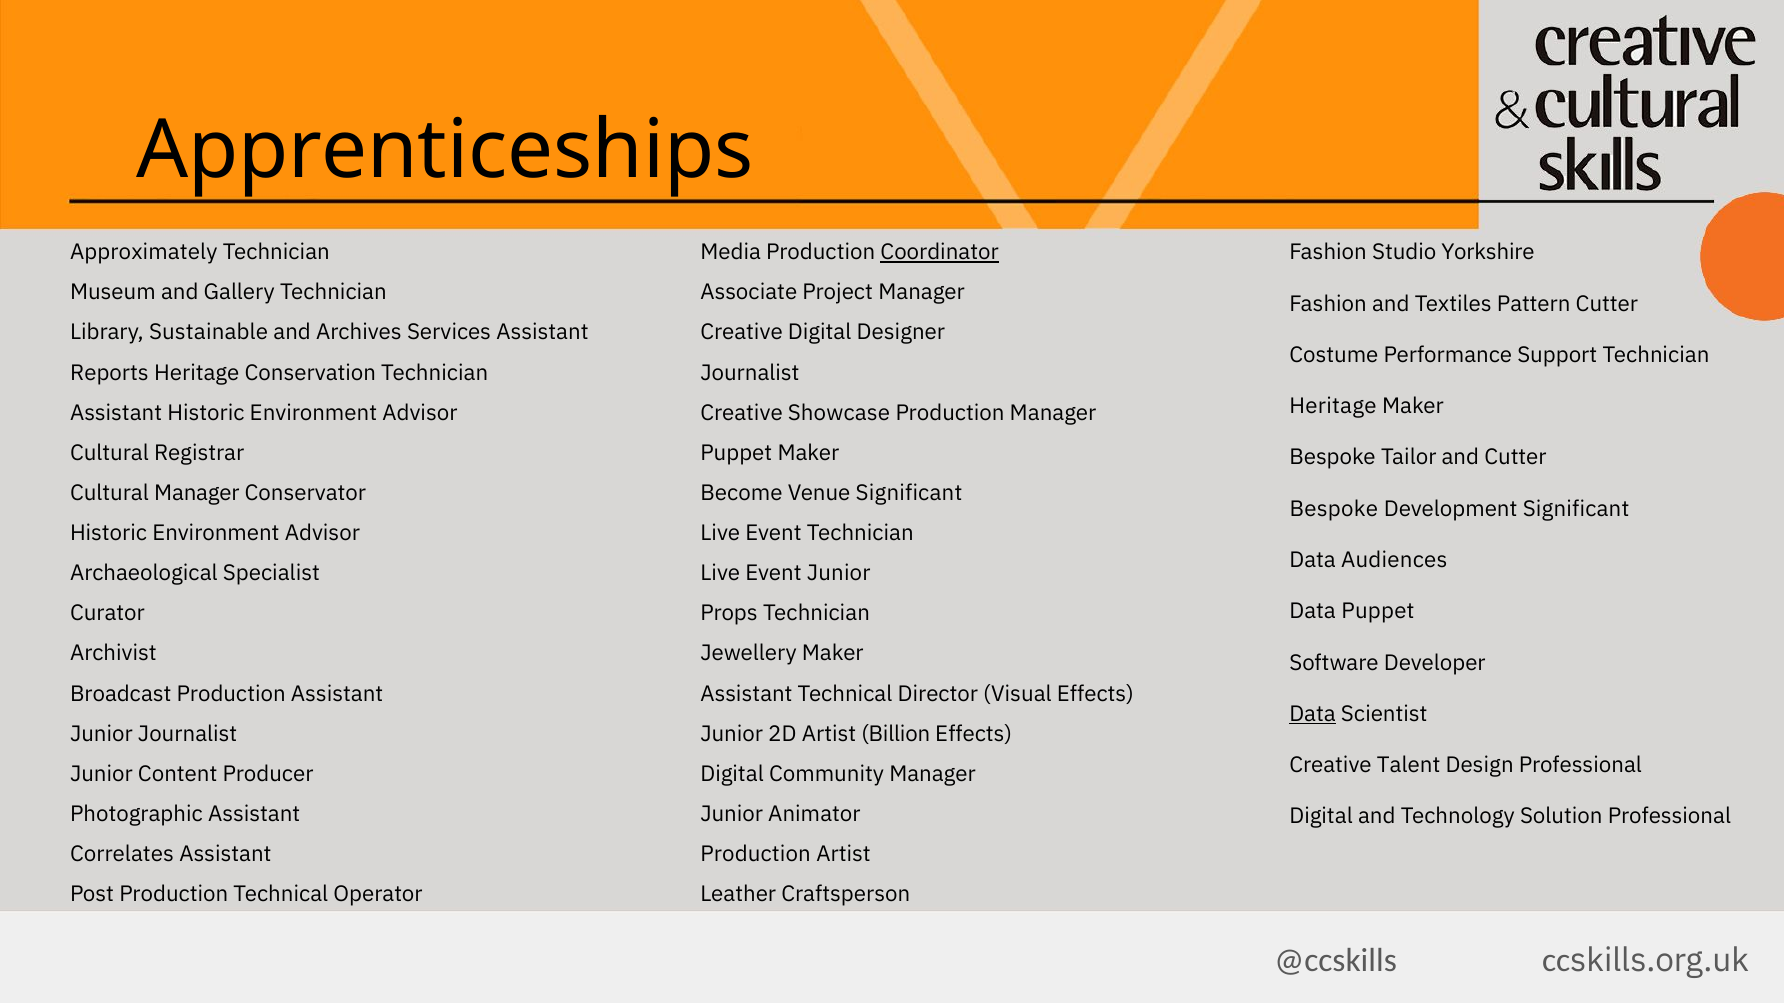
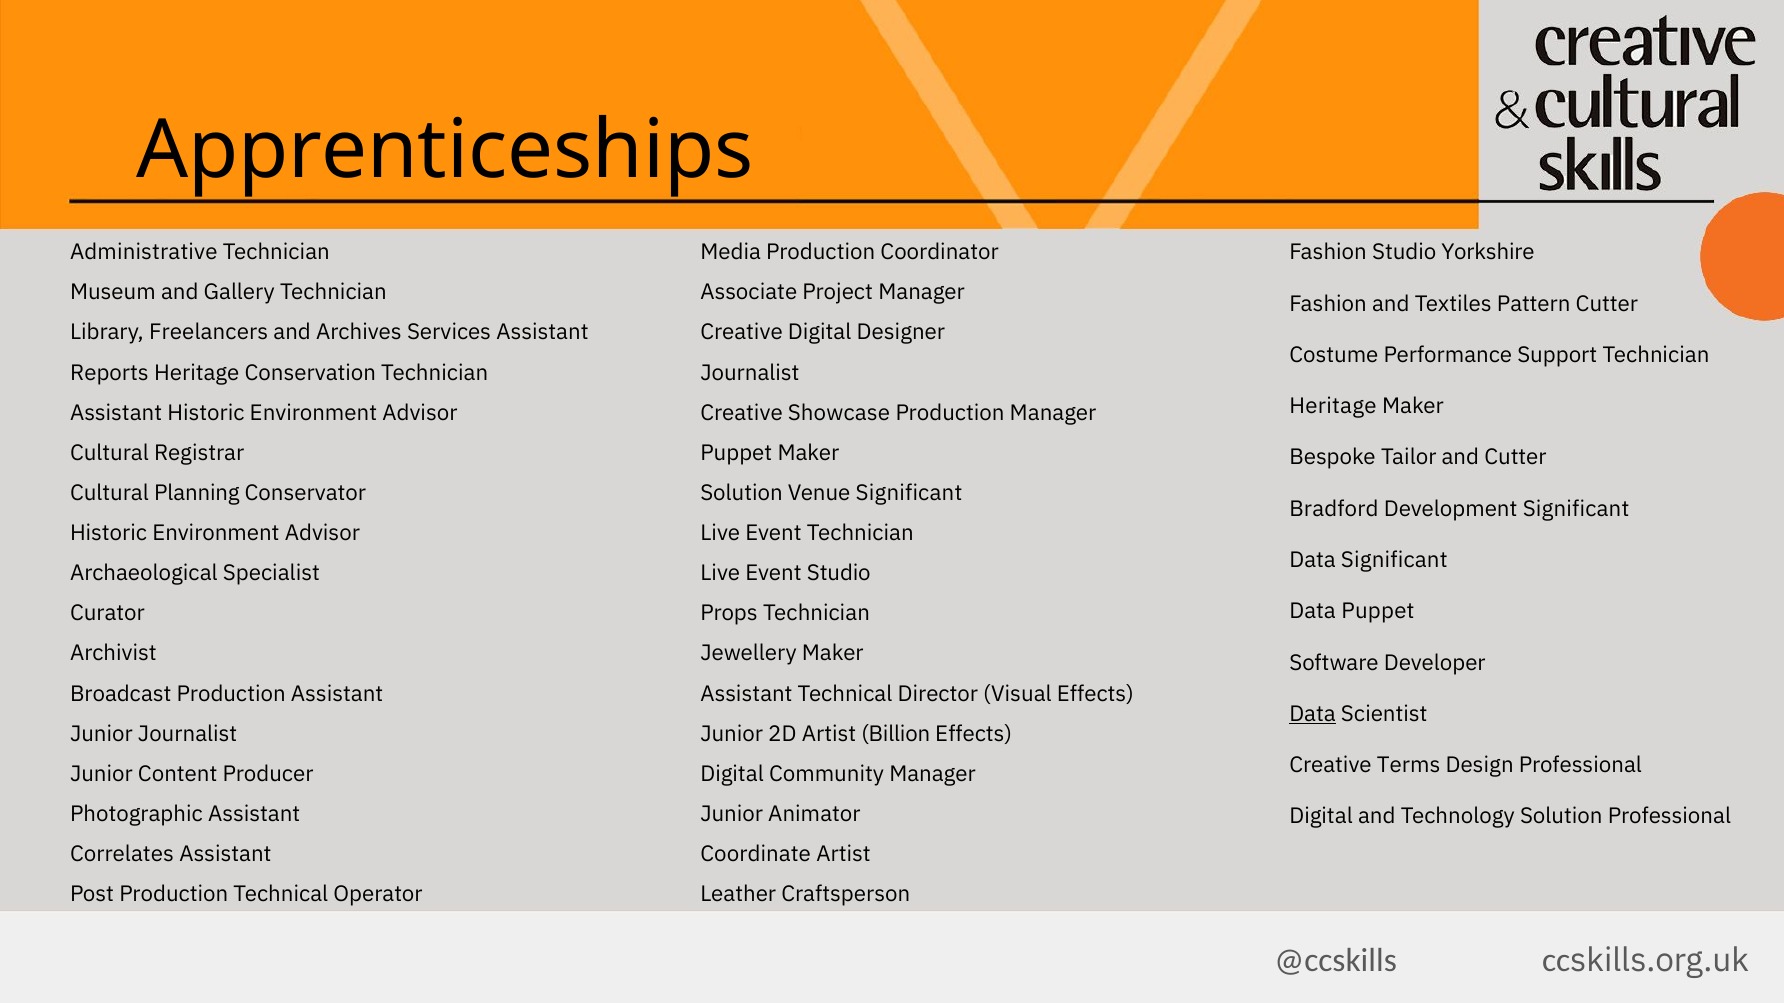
Approximately: Approximately -> Administrative (144, 253)
Coordinator underline: present -> none (940, 253)
Sustainable: Sustainable -> Freelancers (209, 333)
Cultural Manager: Manager -> Planning (197, 493)
Become: Become -> Solution (742, 493)
Bespoke: Bespoke -> Bradford (1334, 509)
Data Audiences: Audiences -> Significant (1394, 560)
Event Junior: Junior -> Studio (839, 574)
Talent: Talent -> Terms (1409, 766)
Production: Production -> Coordinate (756, 855)
